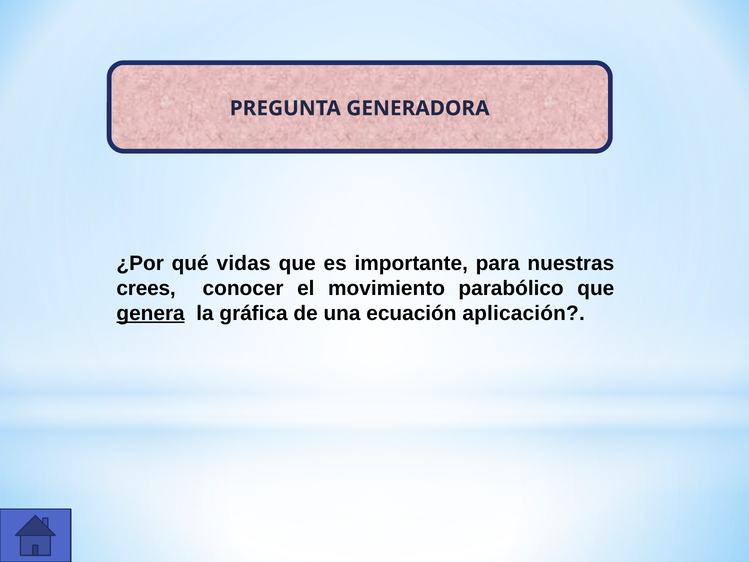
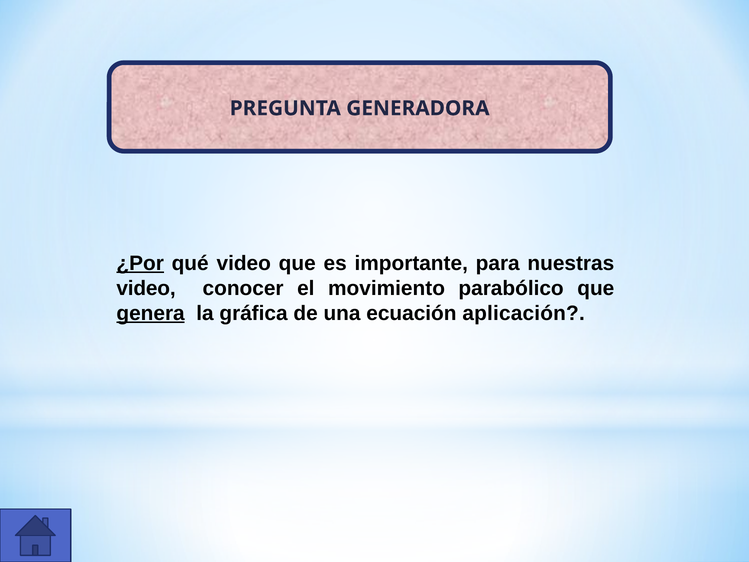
¿Por underline: none -> present (140, 263)
qué vidas: vidas -> video (244, 263)
crees: crees -> video (146, 288)
